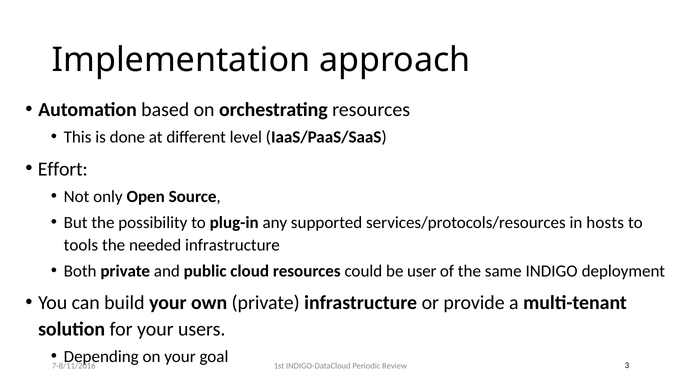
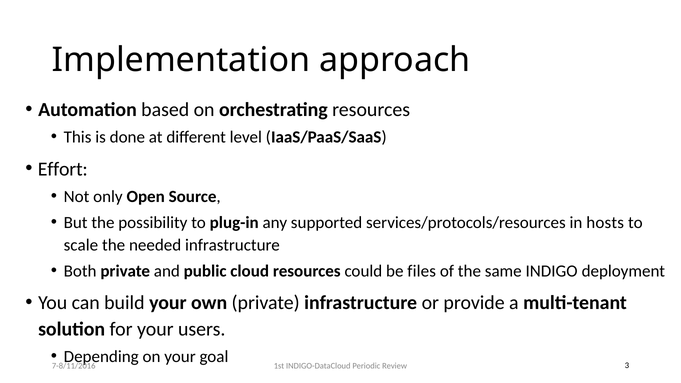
tools: tools -> scale (81, 245)
user: user -> files (422, 271)
